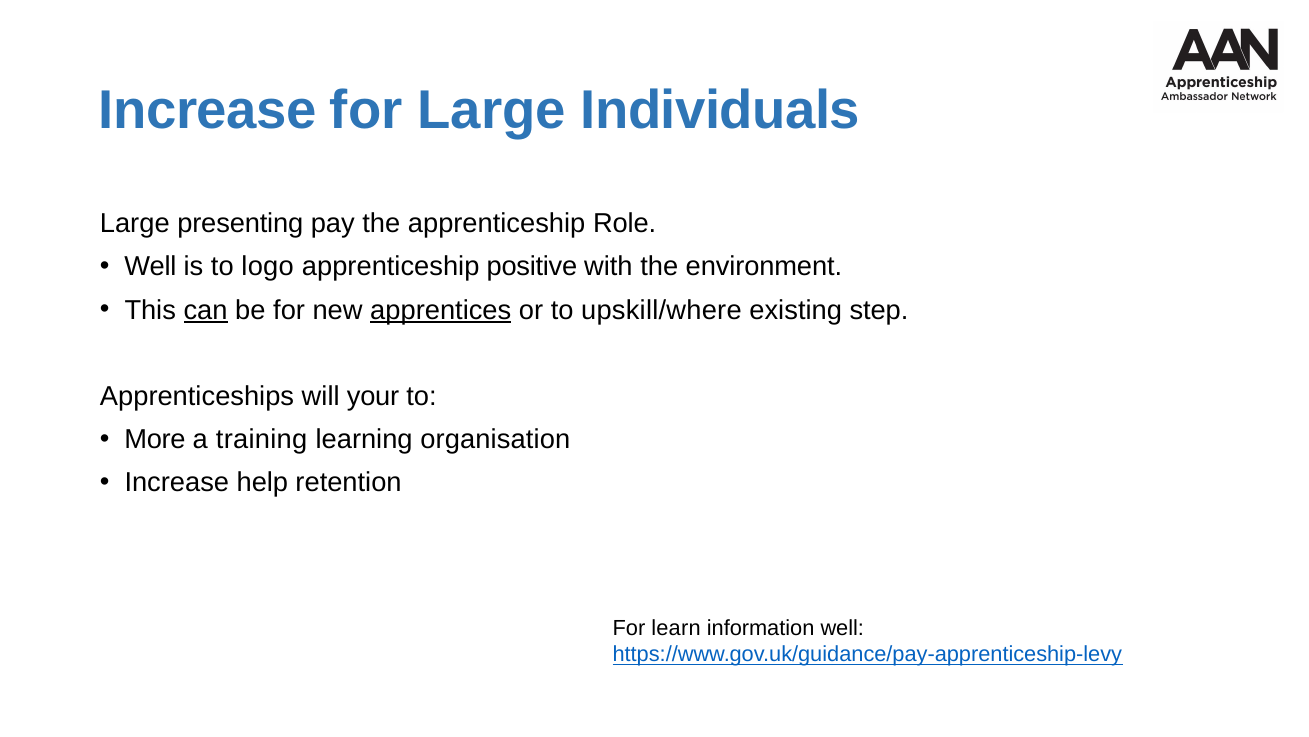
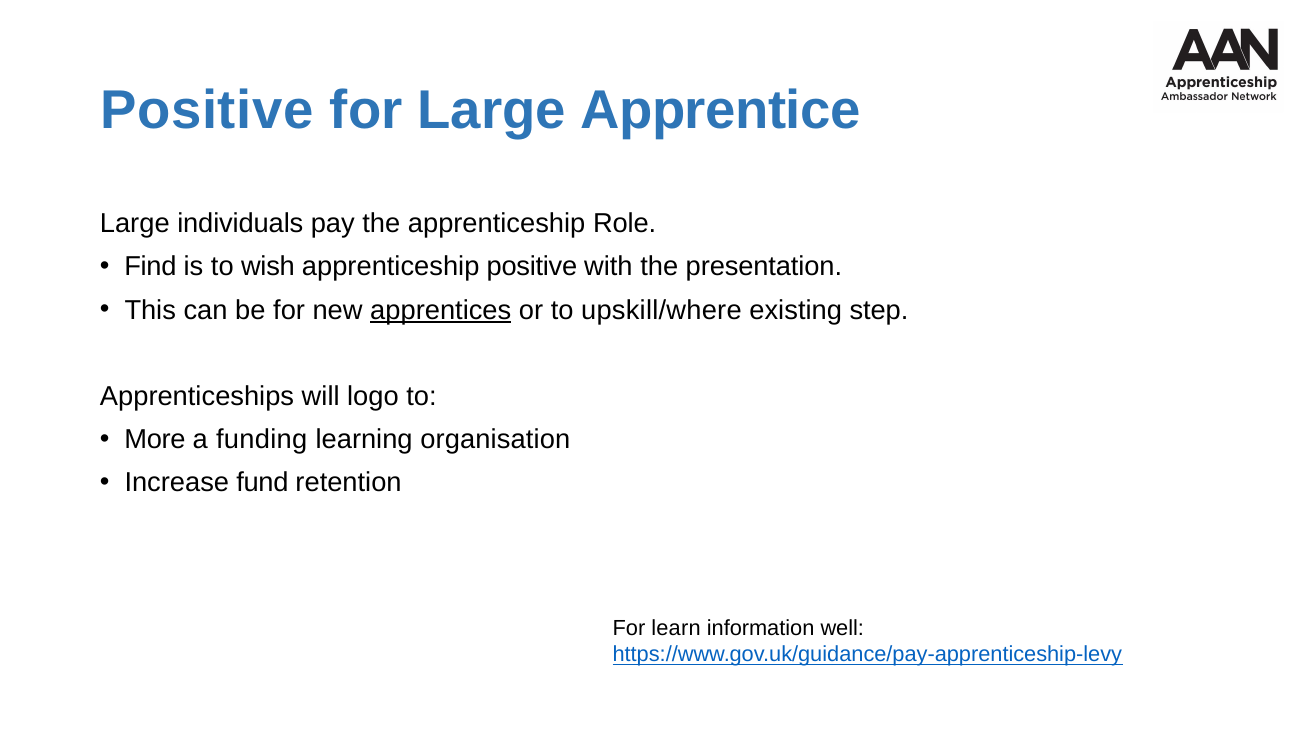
Increase: Increase -> Positive (207, 110)
Individuals: Individuals -> Apprentice (720, 110)
presenting: presenting -> individuals (240, 223)
Well: Well -> Find (150, 267)
logo: logo -> wish (268, 267)
environment: environment -> presentation (764, 267)
can underline: present -> none (206, 310)
your: your -> logo (373, 396)
training: training -> funding (262, 439)
help: help -> fund (262, 482)
